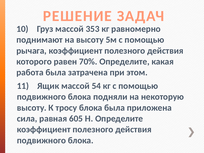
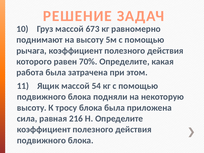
353: 353 -> 673 (93, 29)
605: 605 -> 216 (76, 119)
